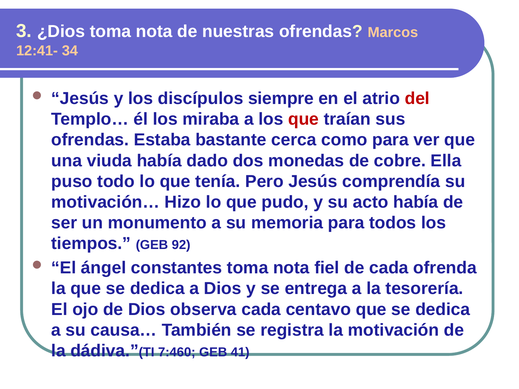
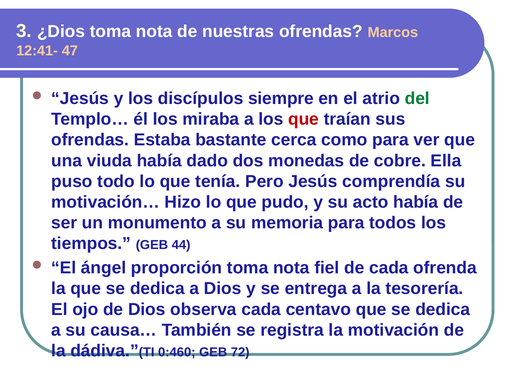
34: 34 -> 47 (70, 51)
del colour: red -> green (417, 98)
92: 92 -> 44 (181, 245)
constantes: constantes -> proporción (177, 268)
7:460: 7:460 -> 0:460 (177, 352)
41: 41 -> 72 (240, 352)
